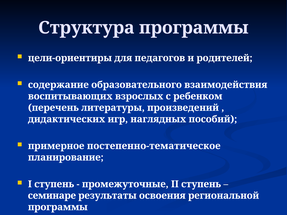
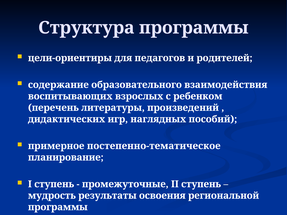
семинаре: семинаре -> мудрость (52, 196)
